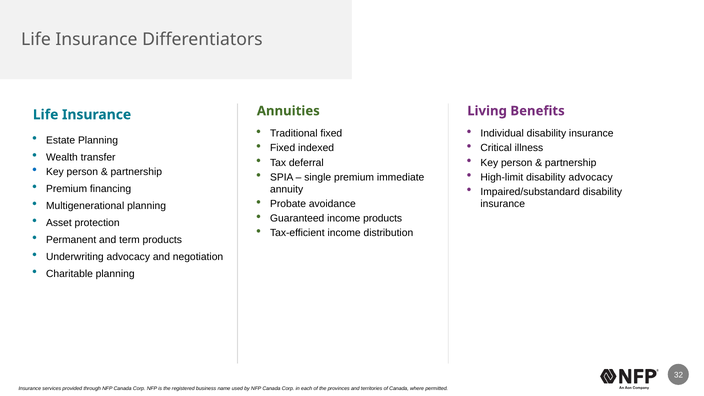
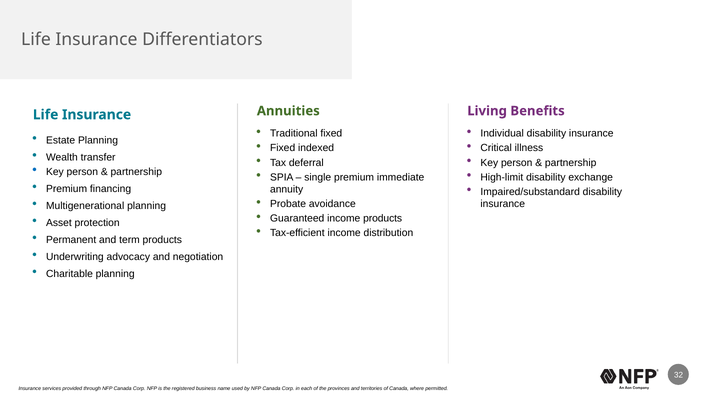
disability advocacy: advocacy -> exchange (591, 177)
